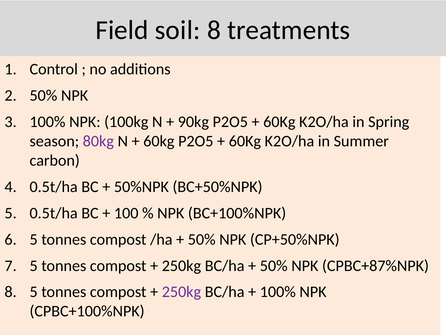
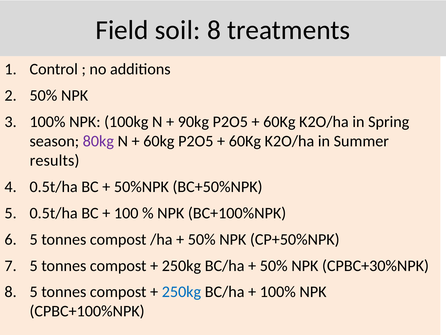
carbon: carbon -> results (55, 160)
CPBC+87%NPK: CPBC+87%NPK -> CPBC+30%NPK (375, 265)
250kg colour: purple -> blue (181, 292)
